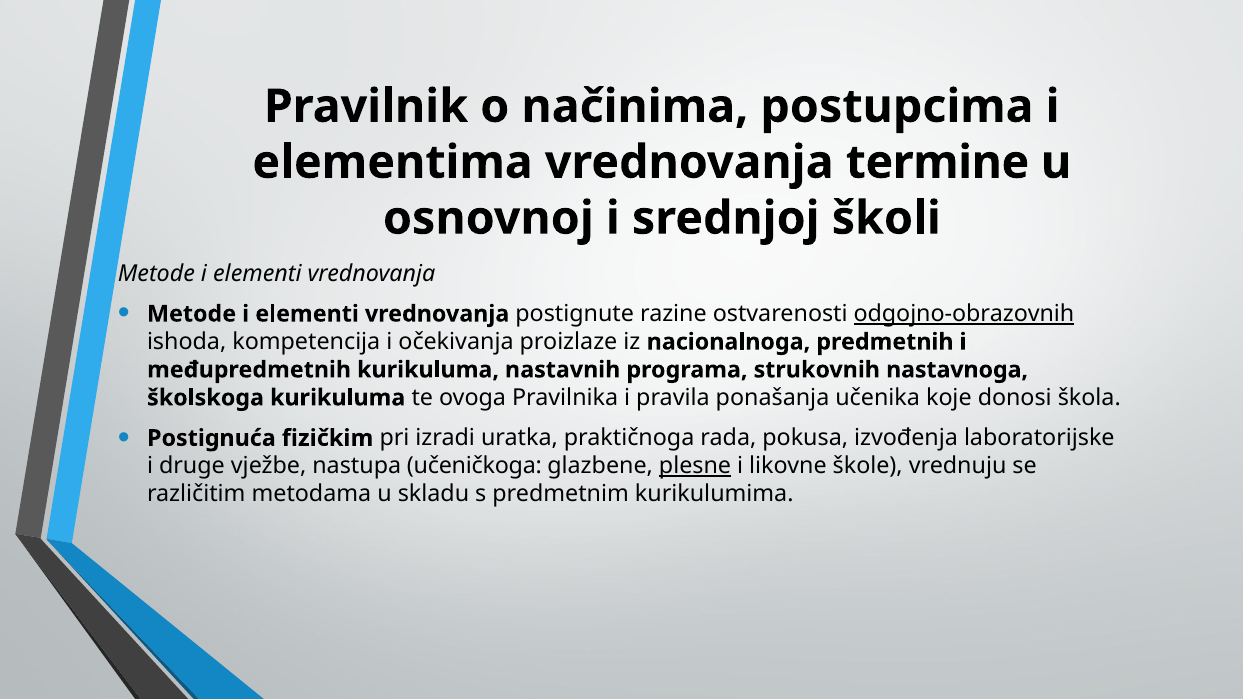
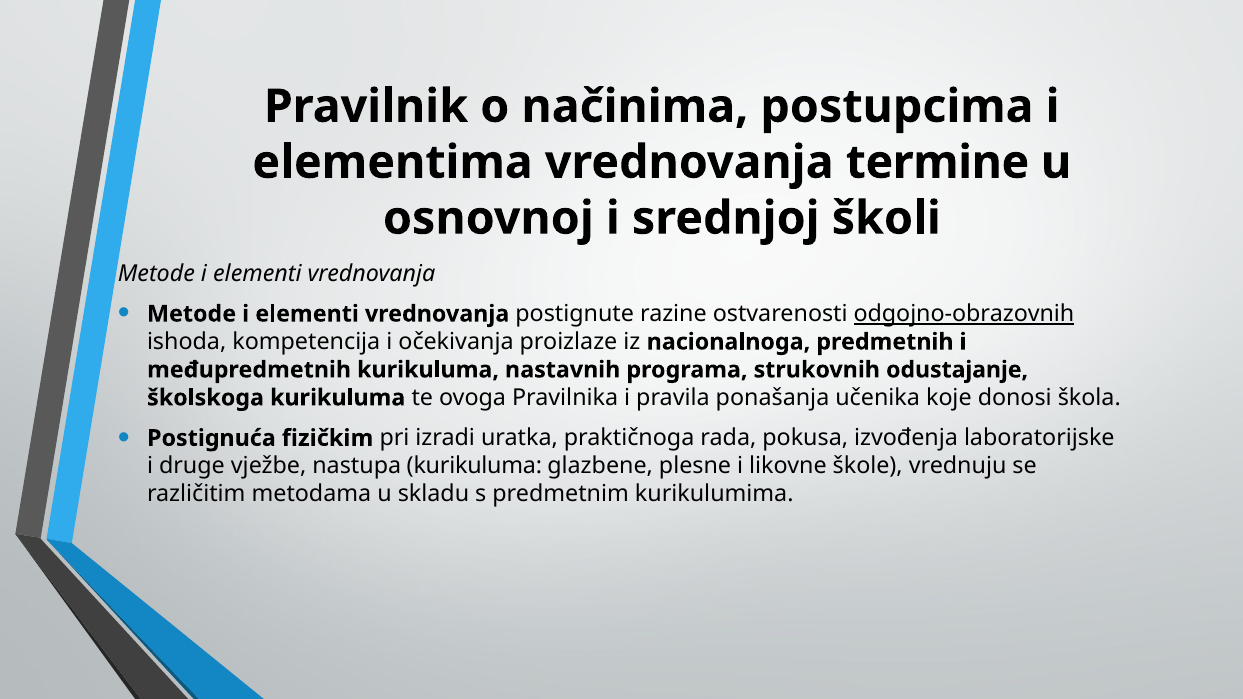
nastavnoga: nastavnoga -> odustajanje (957, 370)
nastupa učeničkoga: učeničkoga -> kurikuluma (474, 466)
plesne underline: present -> none (695, 466)
